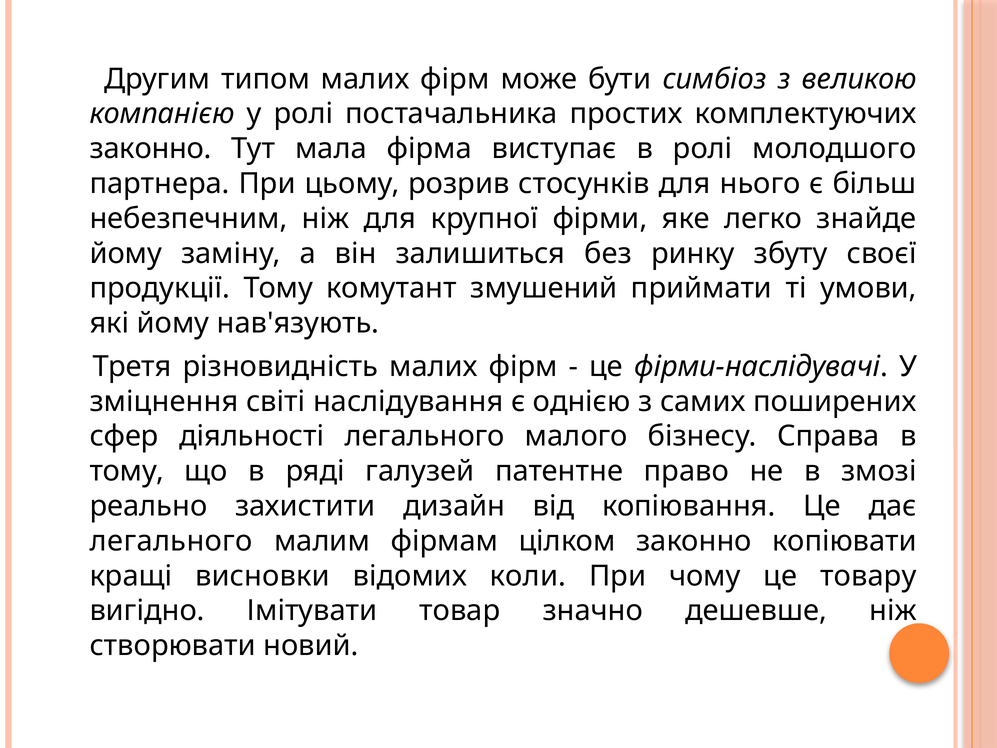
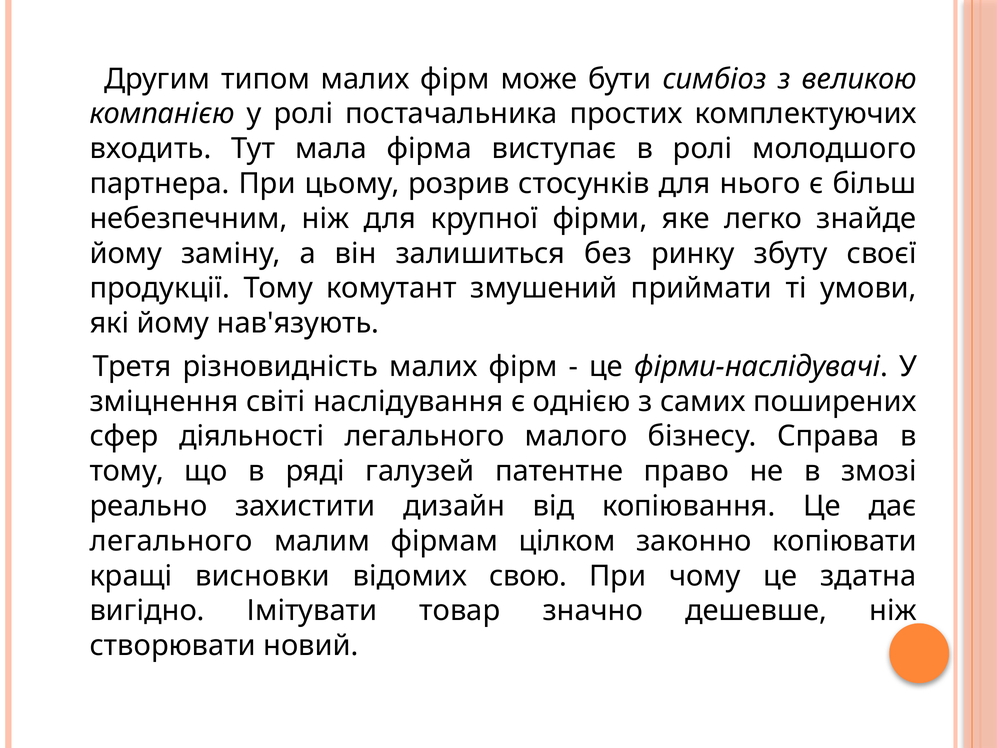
законно: законно -> входить (150, 149)
коли: коли -> свою (528, 576)
товару: товару -> здатна (868, 576)
